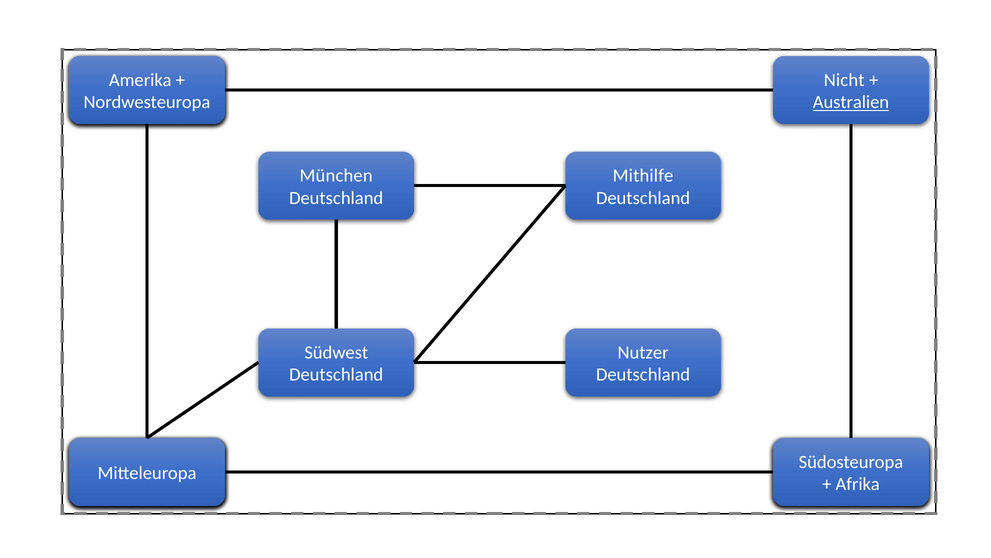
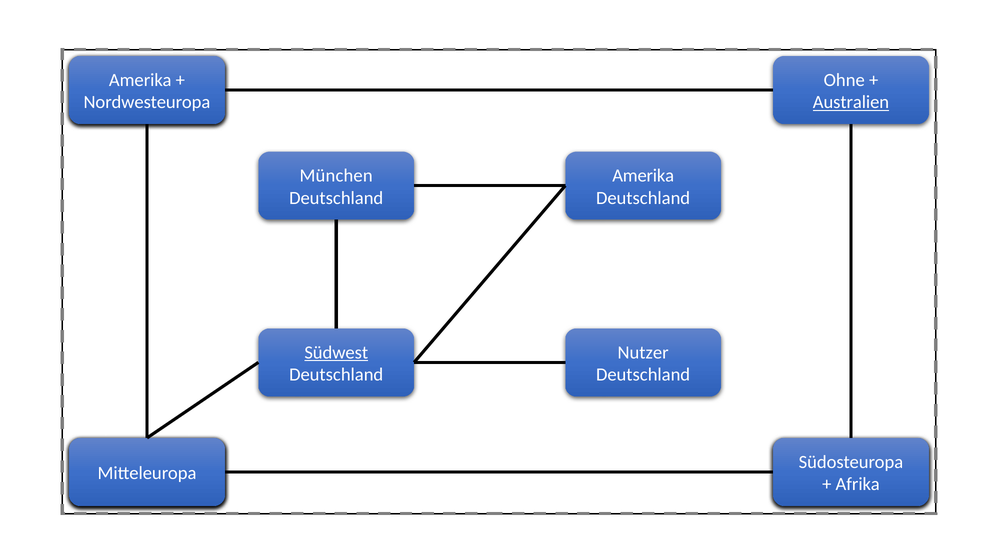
Nicht: Nicht -> Ohne (844, 80)
Mithilfe: Mithilfe -> Amerika (643, 176)
Südwest underline: none -> present (336, 352)
